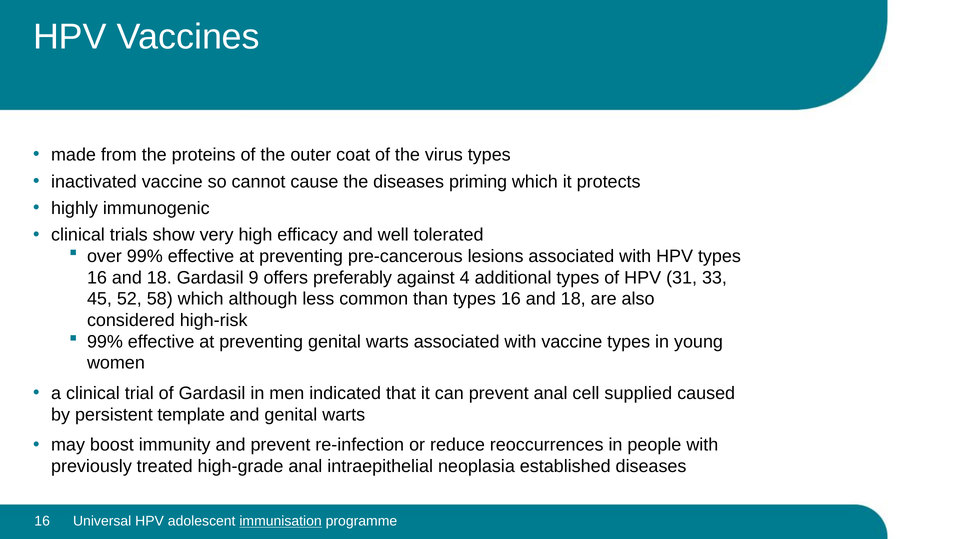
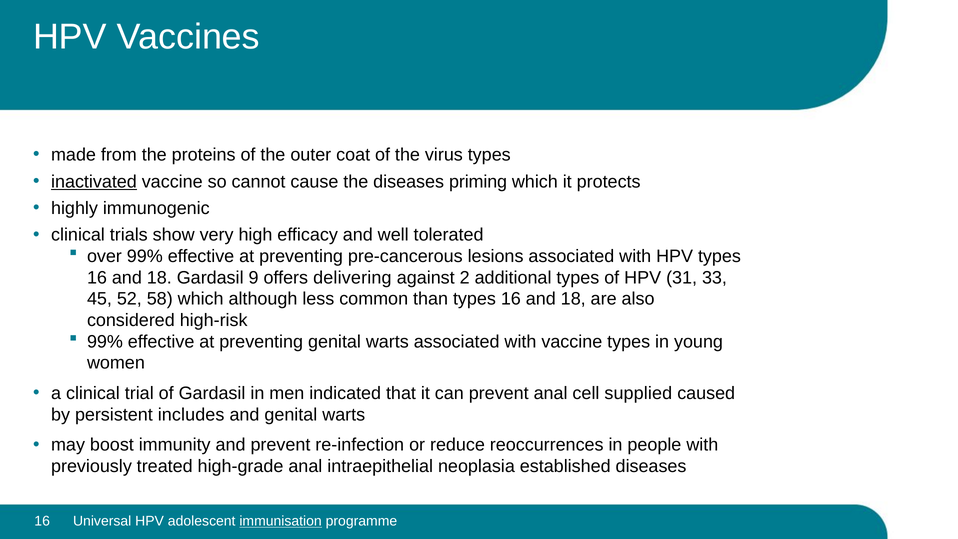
inactivated underline: none -> present (94, 182)
preferably: preferably -> delivering (352, 278)
4: 4 -> 2 (465, 278)
template: template -> includes (191, 415)
